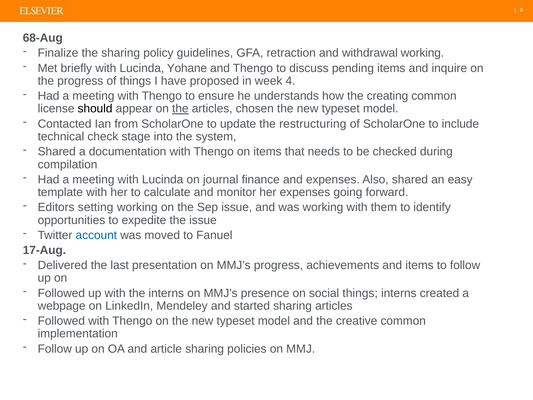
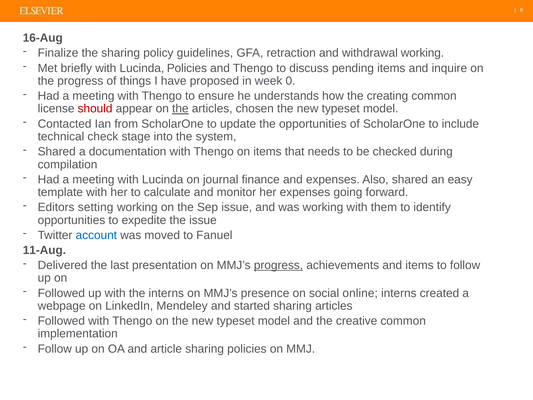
68-Aug: 68-Aug -> 16-Aug (43, 38)
Lucinda Yohane: Yohane -> Policies (187, 68)
4: 4 -> 0 (290, 81)
should colour: black -> red (95, 109)
the restructuring: restructuring -> opportunities (313, 124)
17-Aug: 17-Aug -> 11-Aug (44, 250)
progress underline: none -> present (278, 265)
social things: things -> online (360, 293)
